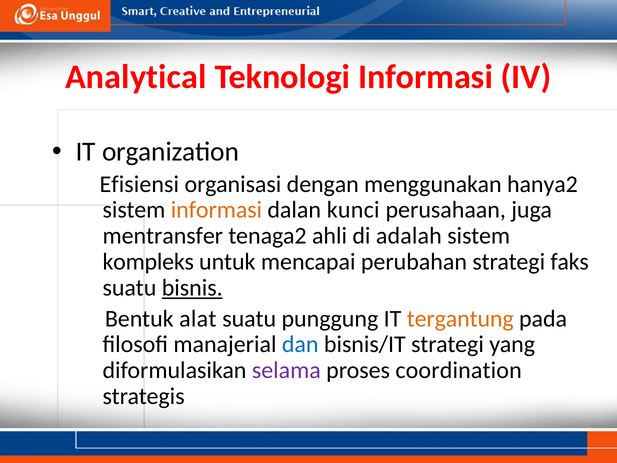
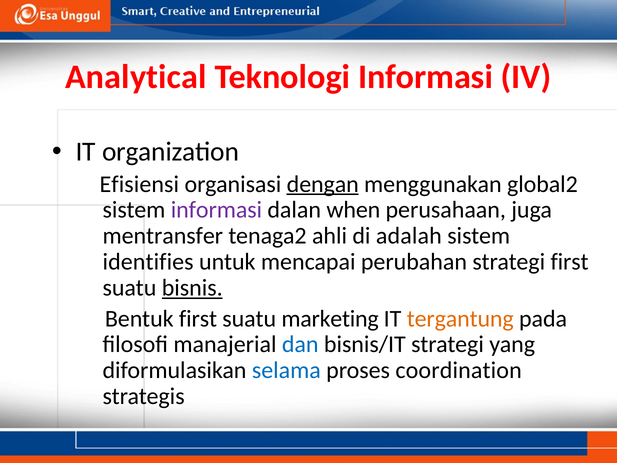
dengan underline: none -> present (323, 184)
hanya2: hanya2 -> global2 (542, 184)
informasi colour: orange -> purple (216, 210)
kunci: kunci -> when (353, 210)
kompleks: kompleks -> identifies (148, 262)
strategi faks: faks -> first (570, 262)
Bentuk alat: alat -> first (198, 318)
punggung: punggung -> marketing (330, 318)
selama colour: purple -> blue (286, 370)
